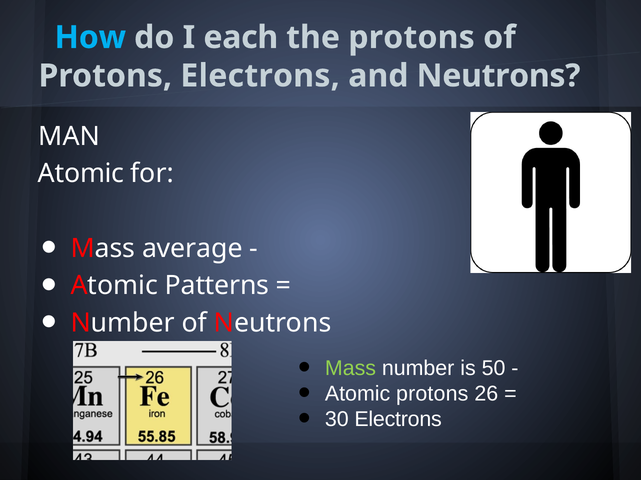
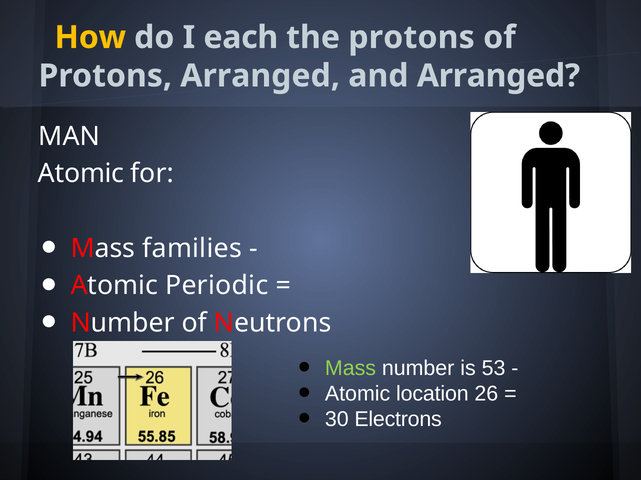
How colour: light blue -> yellow (90, 37)
Protons Electrons: Electrons -> Arranged (260, 76)
and Neutrons: Neutrons -> Arranged (498, 76)
average: average -> families (192, 249)
Patterns: Patterns -> Periodic (217, 286)
50: 50 -> 53 (494, 369)
Atomic protons: protons -> location (432, 394)
